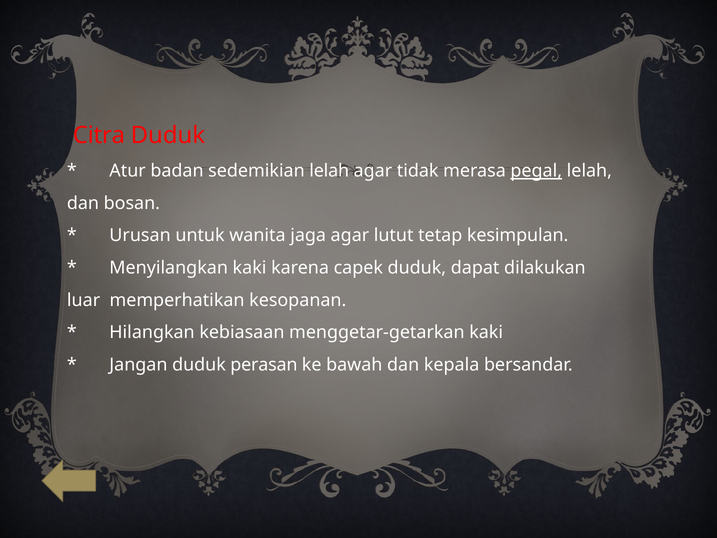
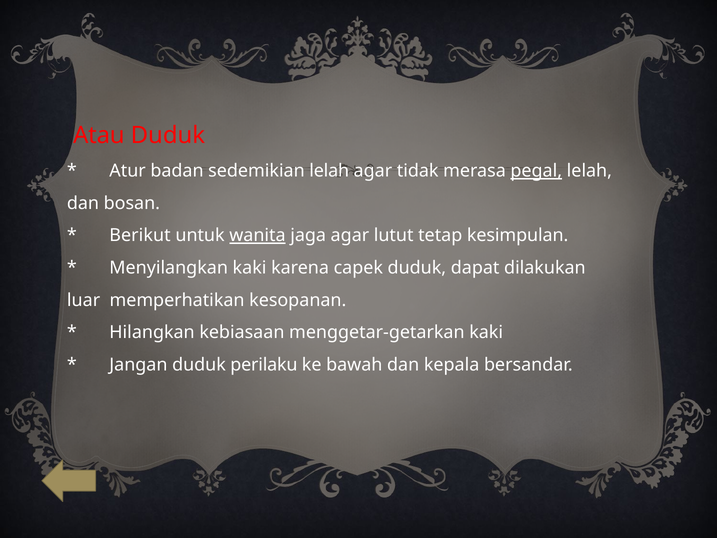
Citra: Citra -> Atau (99, 136)
Urusan: Urusan -> Berikut (140, 235)
wanita underline: none -> present (257, 235)
perasan: perasan -> perilaku (264, 365)
